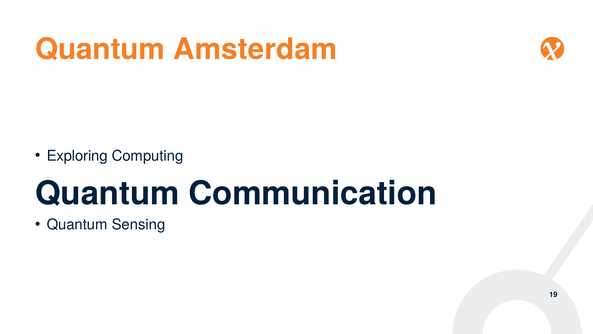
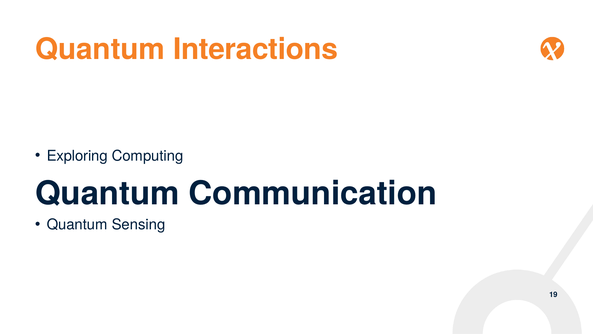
Amsterdam: Amsterdam -> Interactions (255, 49)
